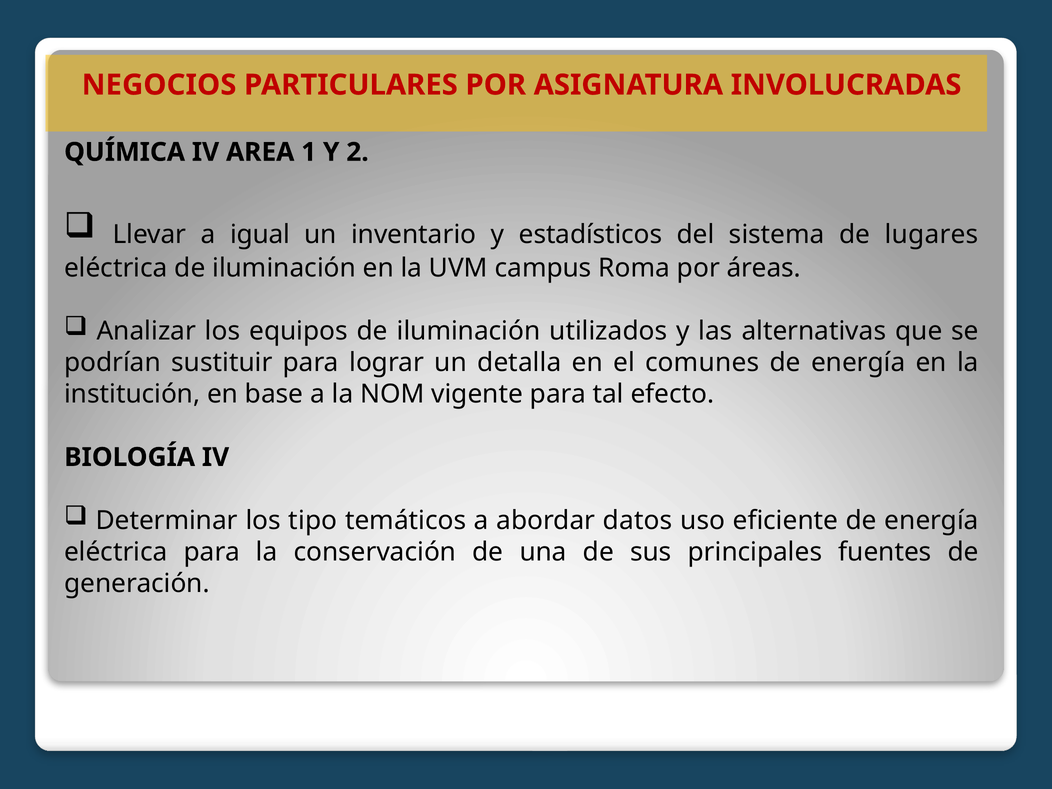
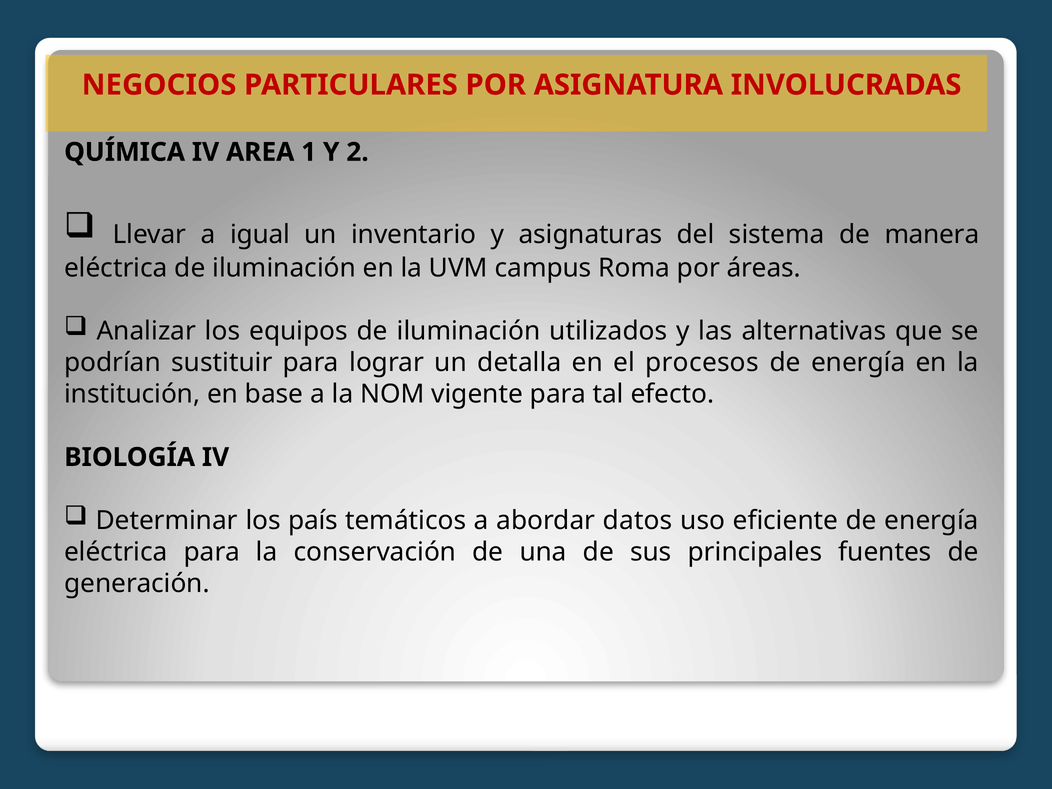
estadísticos: estadísticos -> asignaturas (591, 235)
lugares: lugares -> manera (932, 235)
comunes: comunes -> procesos (702, 363)
tipo: tipo -> país (313, 520)
